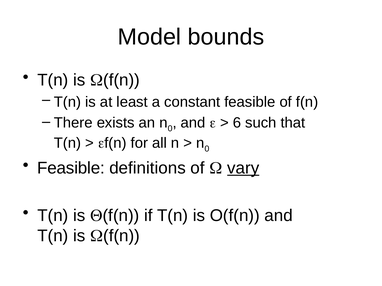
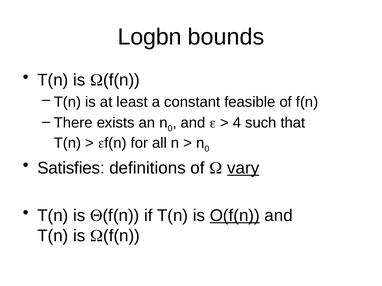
Model: Model -> Logbn (150, 37)
6: 6 -> 4 (237, 123)
Feasible: Feasible -> Satisfies (71, 168)
O(f(n underline: none -> present (235, 216)
